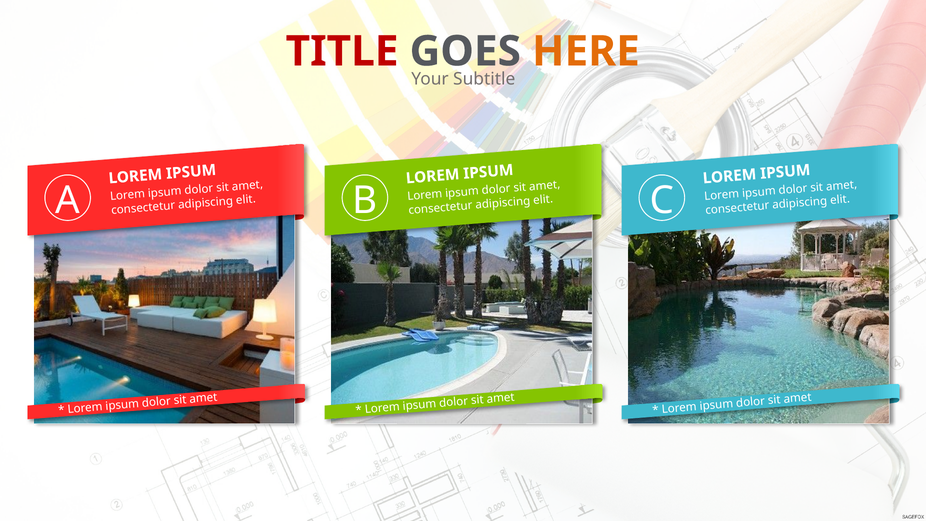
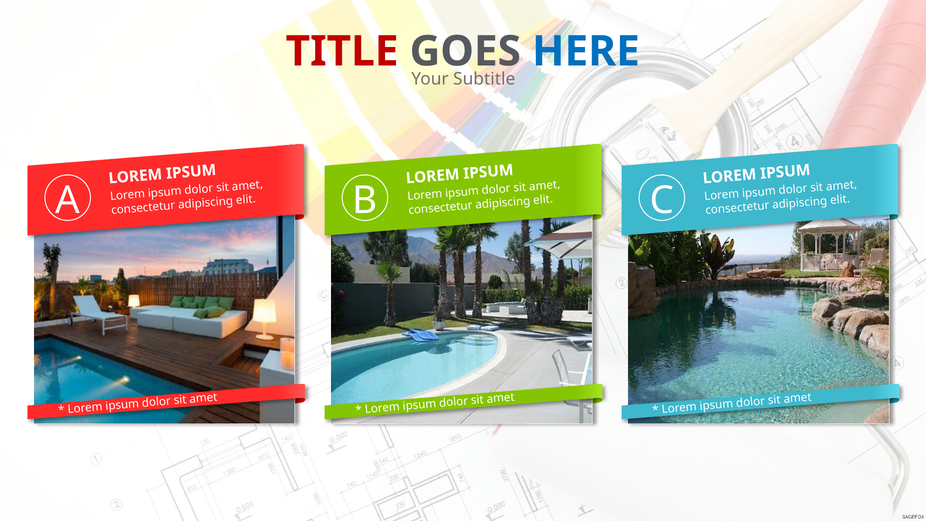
HERE colour: orange -> blue (586, 51)
